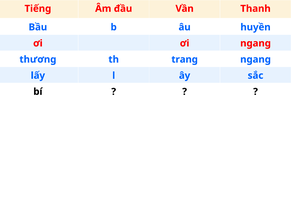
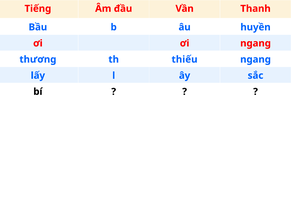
trang: trang -> thiếu (185, 59)
